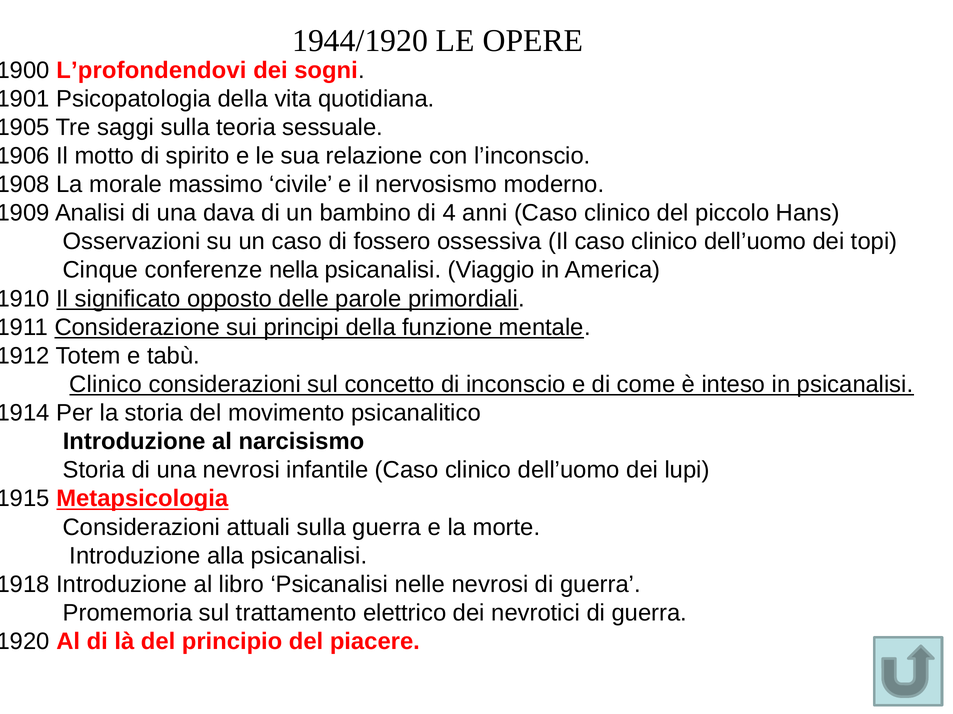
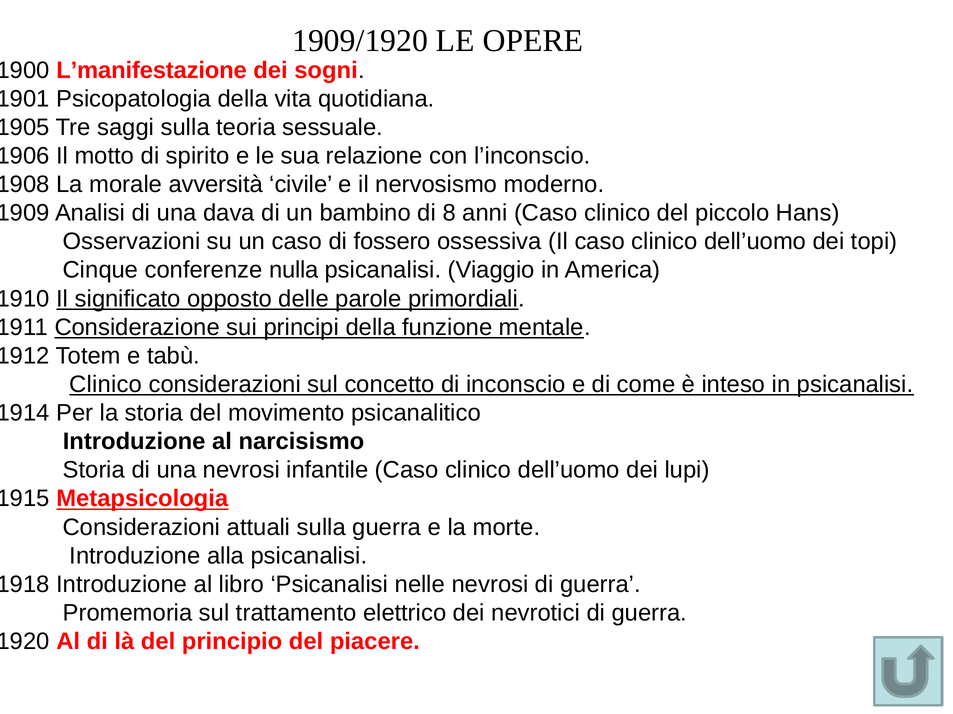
1944/1920: 1944/1920 -> 1909/1920 (360, 41)
L’profondendovi: L’profondendovi -> L’manifestazione (152, 70)
massimo: massimo -> avversità (216, 185)
4: 4 -> 8 (449, 213)
nella: nella -> nulla (294, 270)
